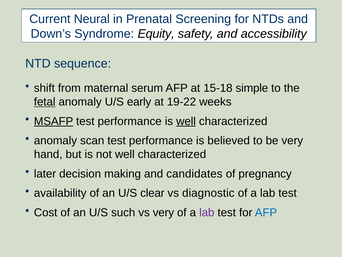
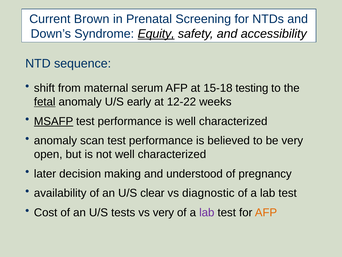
Current Neural: Neural -> Brown (92, 19)
Equity underline: none -> present (156, 34)
simple: simple -> testing (252, 88)
19-22: 19-22 -> 12-22 (181, 102)
well underline: present -> none (186, 121)
hand: hand -> open (48, 154)
candidates: candidates -> understood (195, 173)
such: such -> tests (123, 212)
AFP colour: blue -> orange (266, 212)
